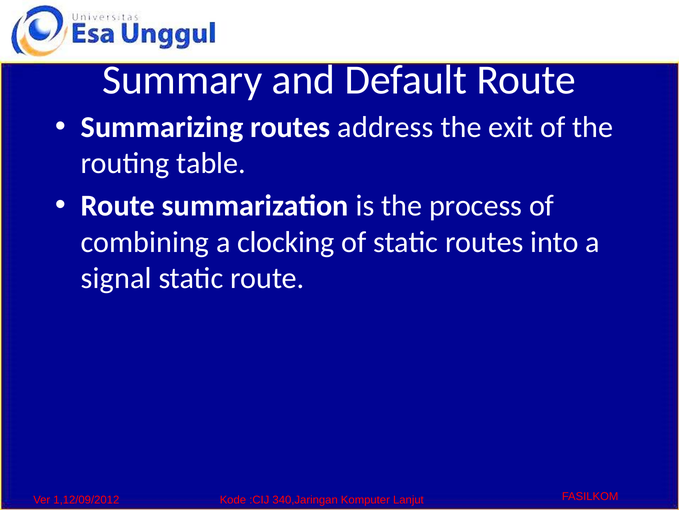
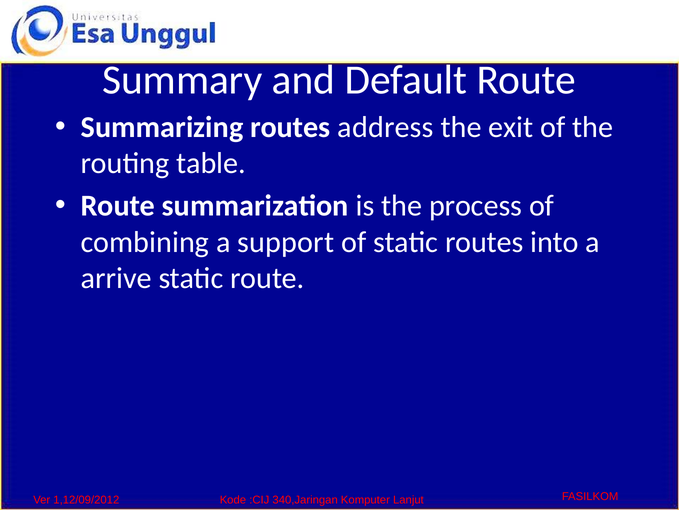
clocking: clocking -> support (286, 242)
signal: signal -> arrive (116, 278)
